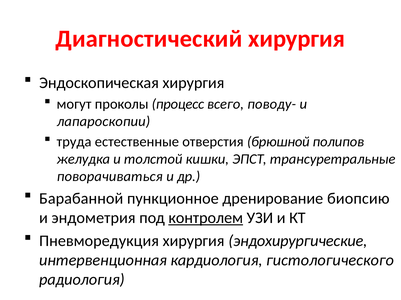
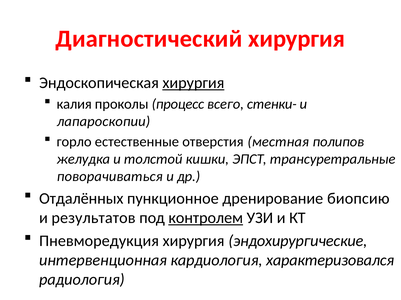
хирургия underline: none -> present (193, 83)
могут: могут -> калия (74, 104)
поводу-: поводу- -> стенки- (272, 104)
труда: труда -> горло (74, 142)
брюшной: брюшной -> местная (278, 142)
Барабанной: Барабанной -> Отдалённых (81, 199)
эндометрия: эндометрия -> результатов (93, 218)
гистологического: гистологического -> характеризовался (330, 261)
